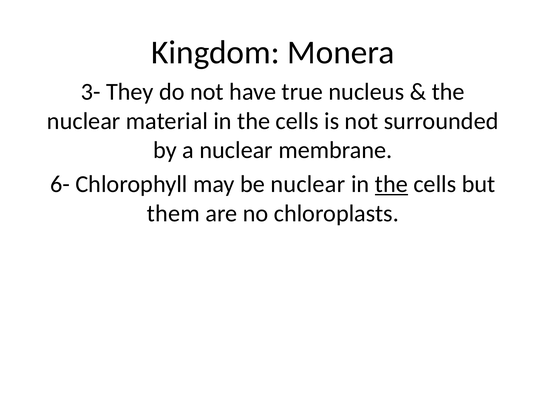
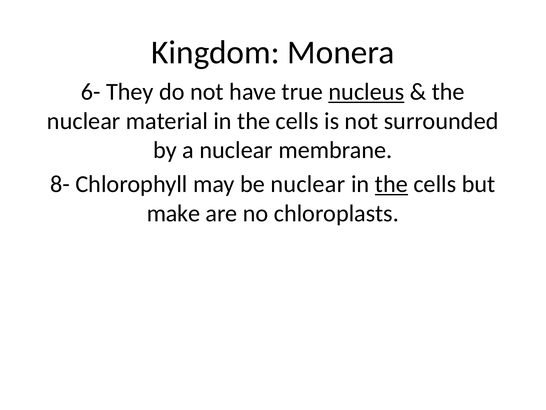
3-: 3- -> 6- (91, 92)
nucleus underline: none -> present (366, 92)
6-: 6- -> 8- (60, 184)
them: them -> make (173, 213)
